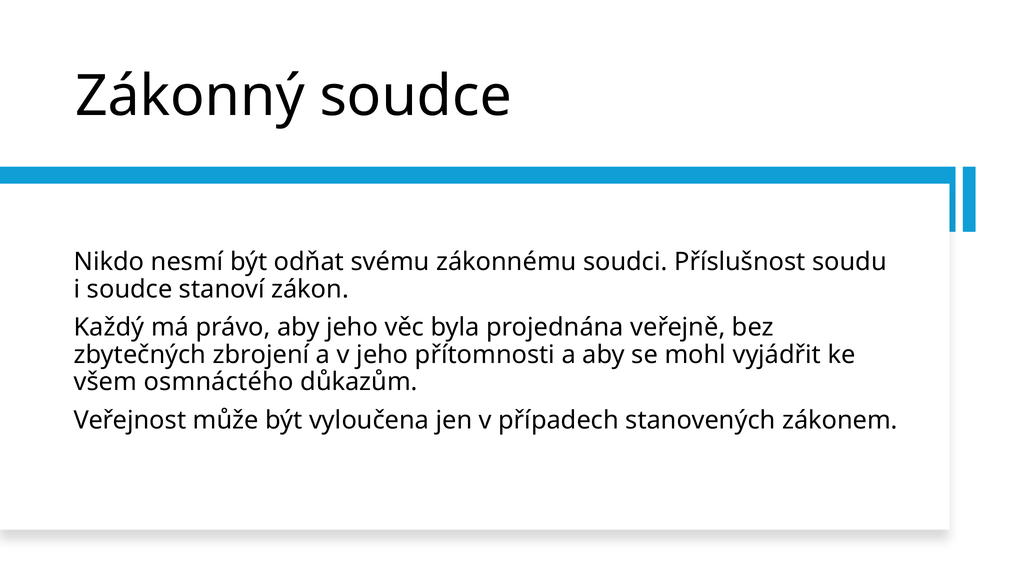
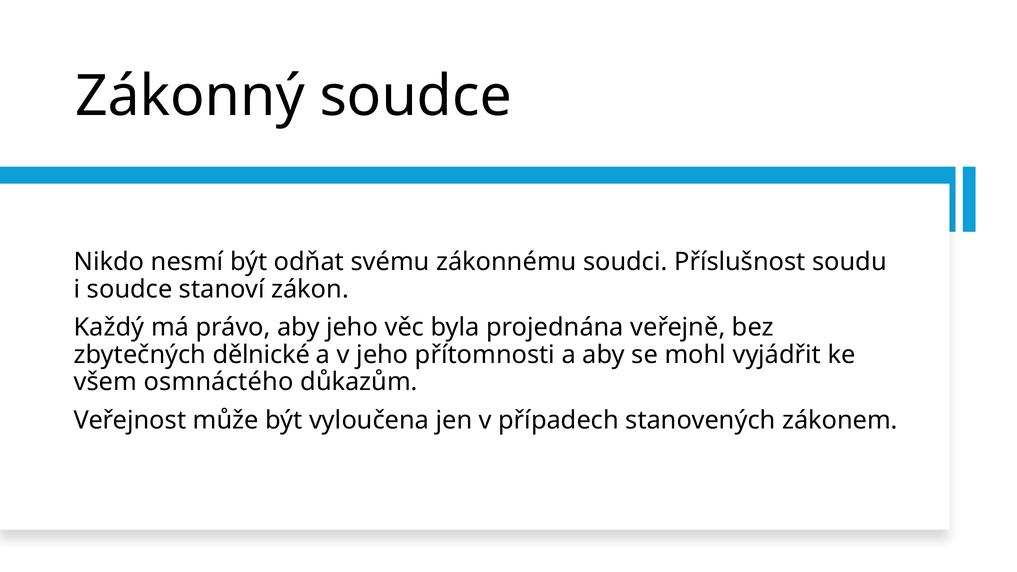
zbrojení: zbrojení -> dělnické (261, 355)
